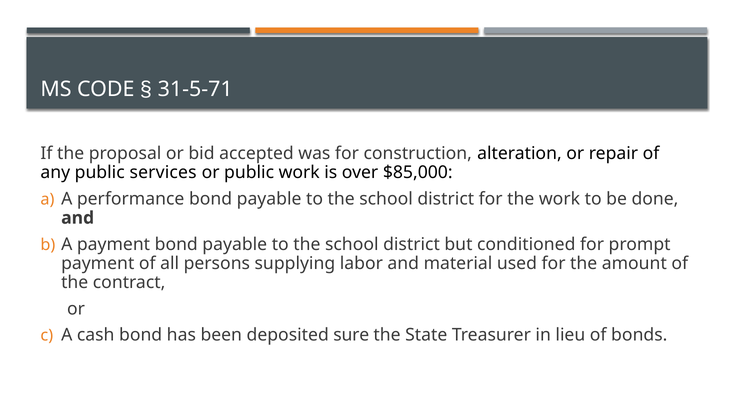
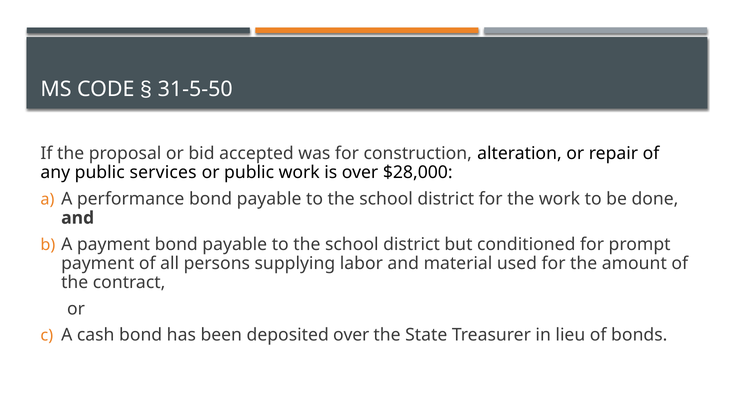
31-5-71: 31-5-71 -> 31-5-50 (195, 89)
$85,000: $85,000 -> $28,000 (418, 172)
deposited sure: sure -> over (351, 335)
